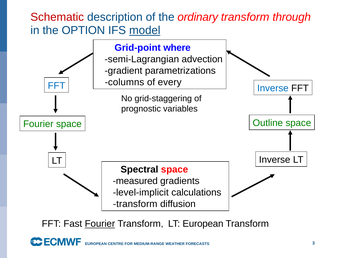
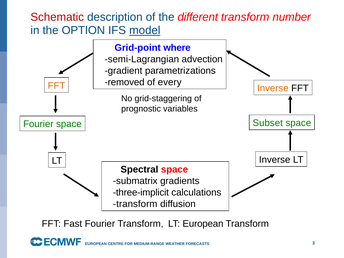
ordinary: ordinary -> different (198, 17)
through: through -> number (292, 17)
columns: columns -> removed (125, 82)
FFT colour: blue -> orange (57, 86)
Inverse colour: blue -> orange (273, 88)
Outline: Outline -> Subset (268, 123)
measured: measured -> submatrix (135, 181)
level-implicit: level-implicit -> three-implicit (141, 193)
Fourier underline: present -> none (100, 224)
